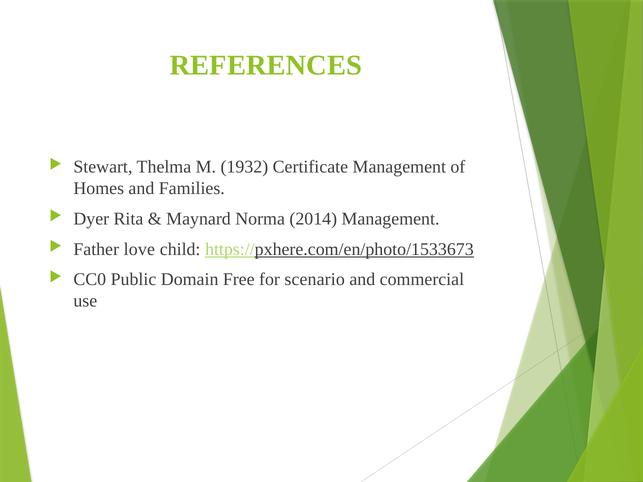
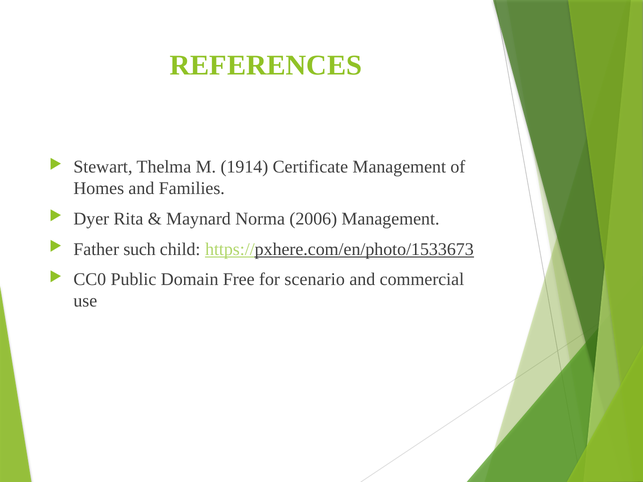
1932: 1932 -> 1914 (244, 167)
2014: 2014 -> 2006 (313, 219)
love: love -> such (139, 249)
